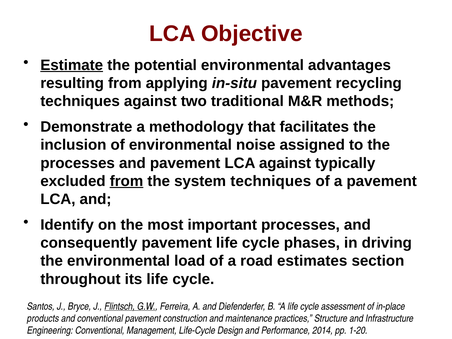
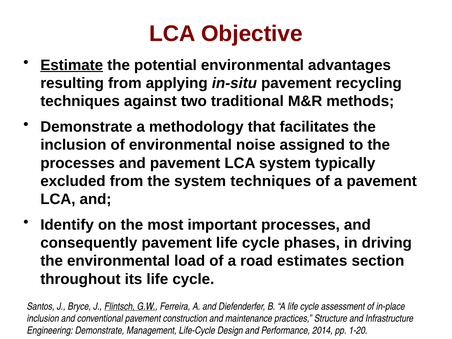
LCA against: against -> system (285, 163)
from underline: present -> none (127, 181)
products: products -> inclusion (43, 319)
Engineering Conventional: Conventional -> Demonstrate (100, 331)
